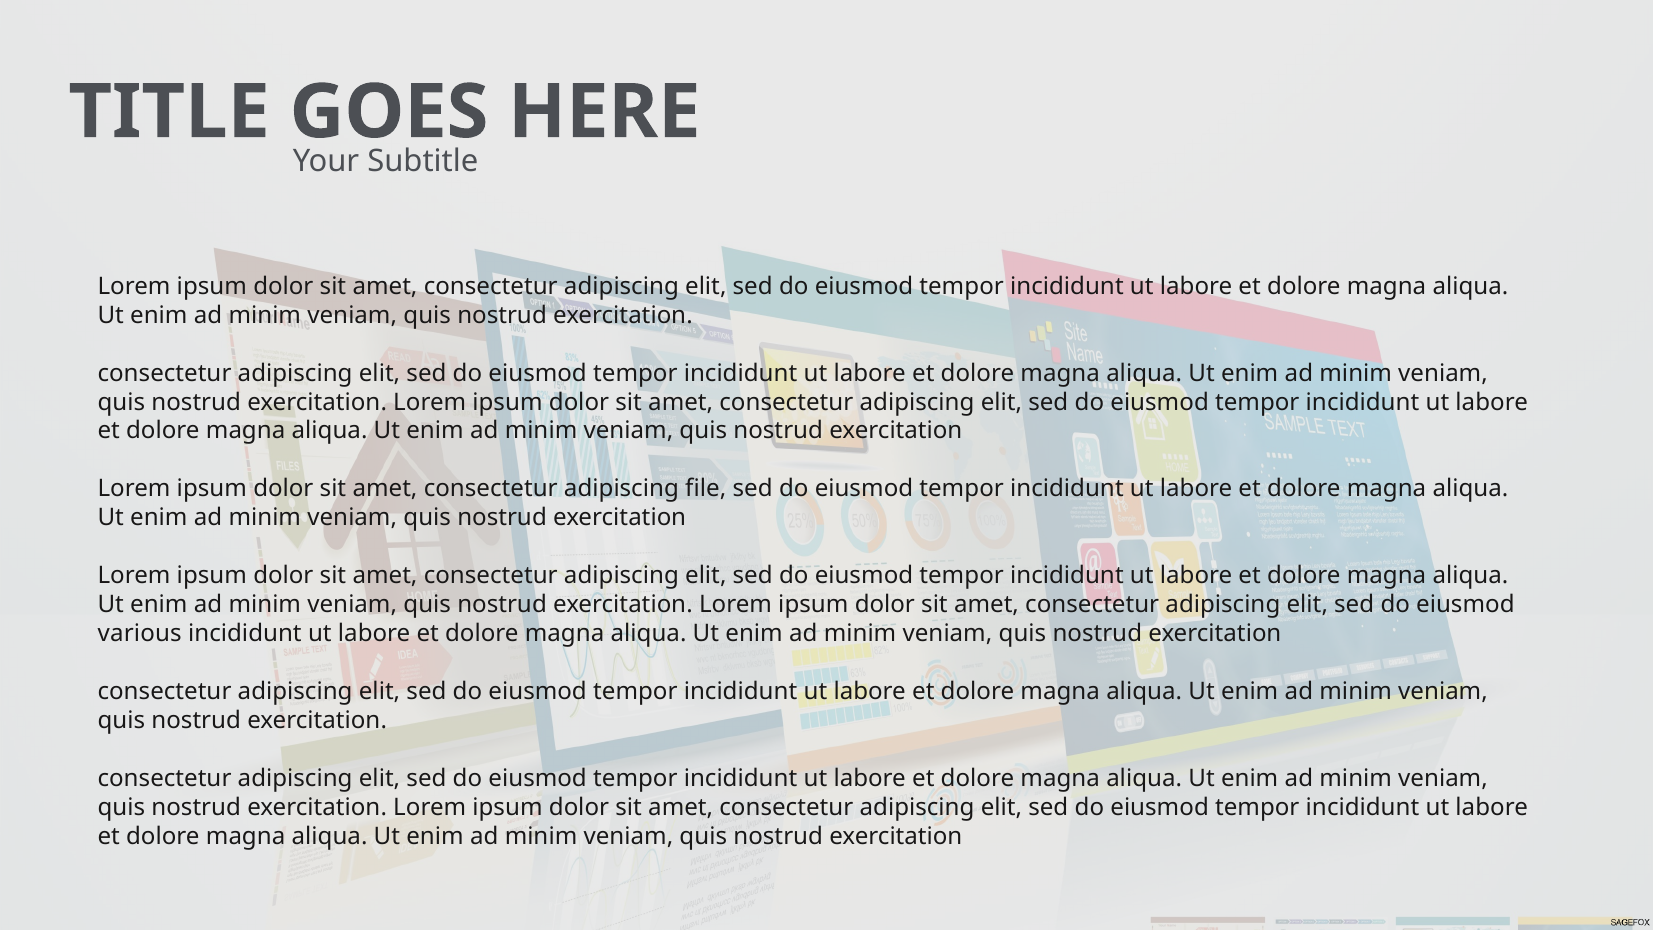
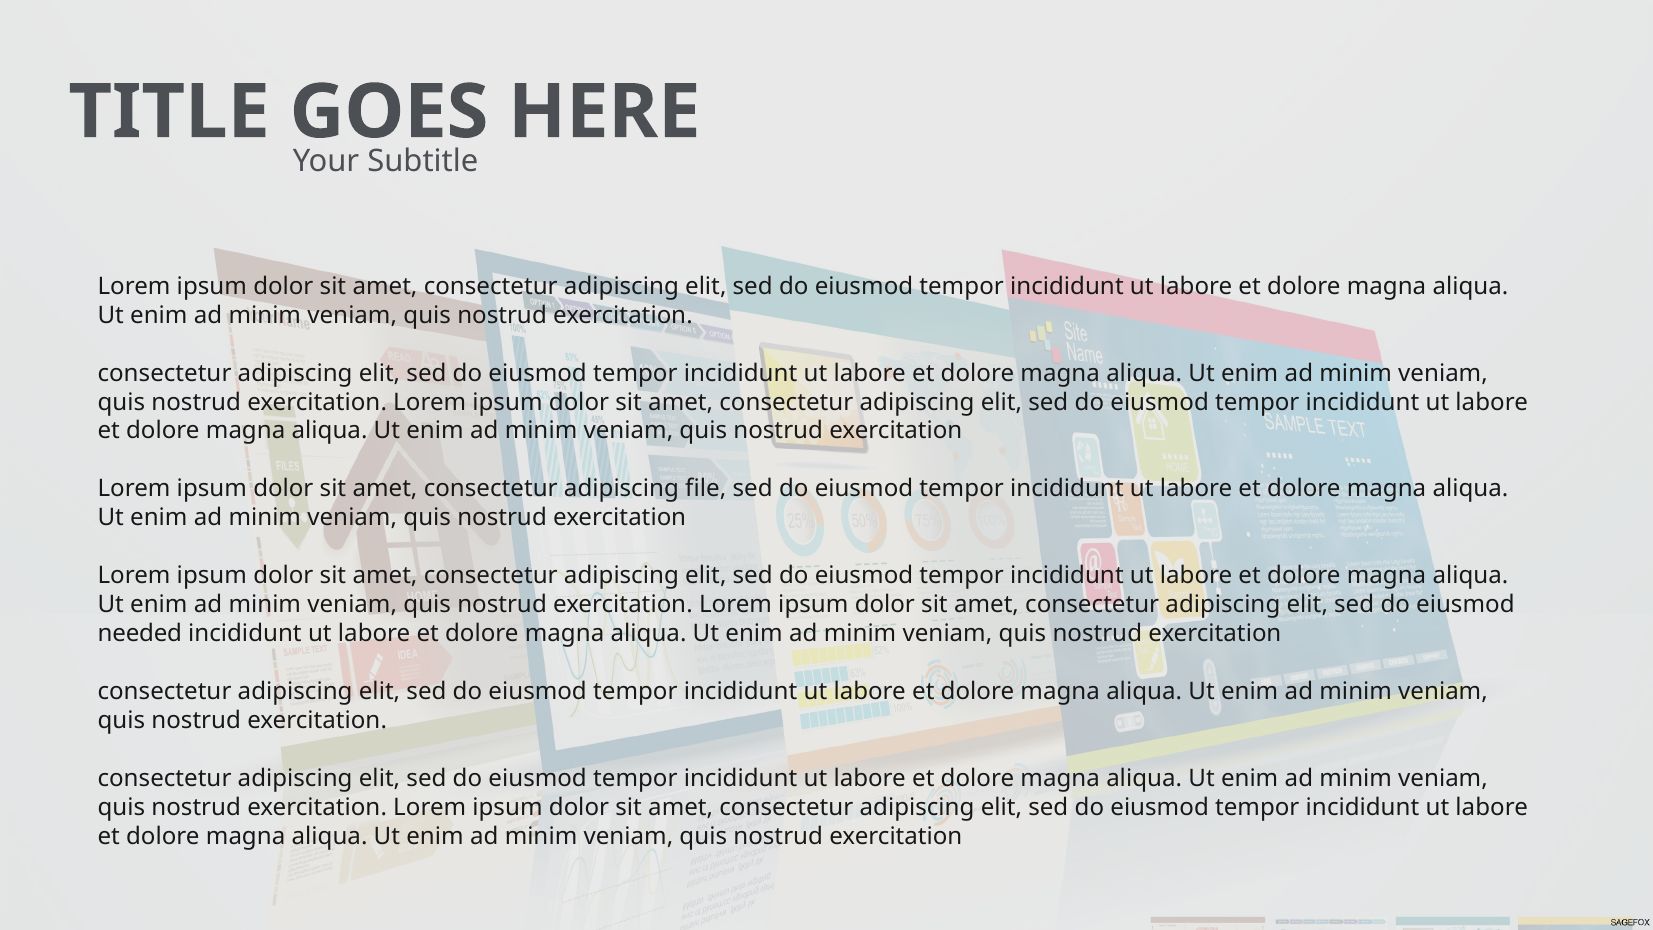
various: various -> needed (140, 634)
